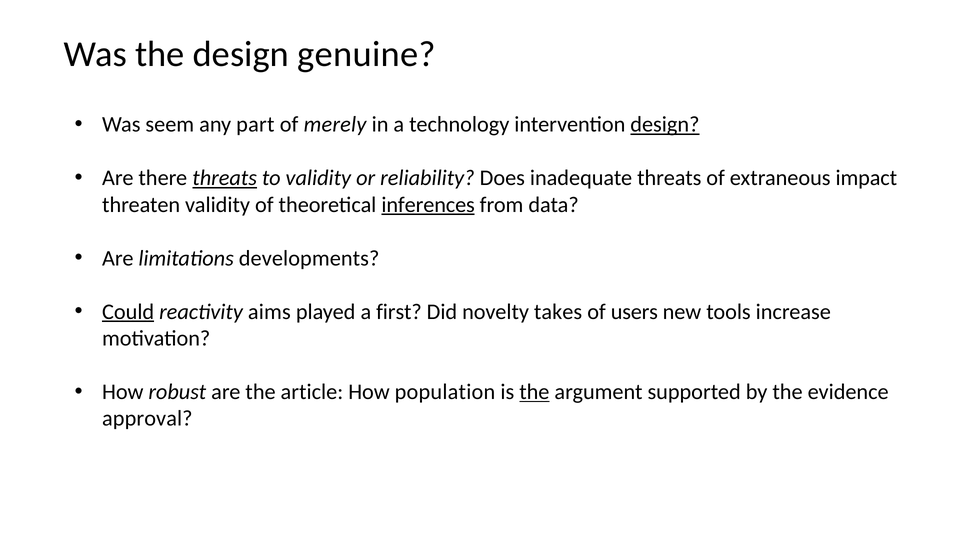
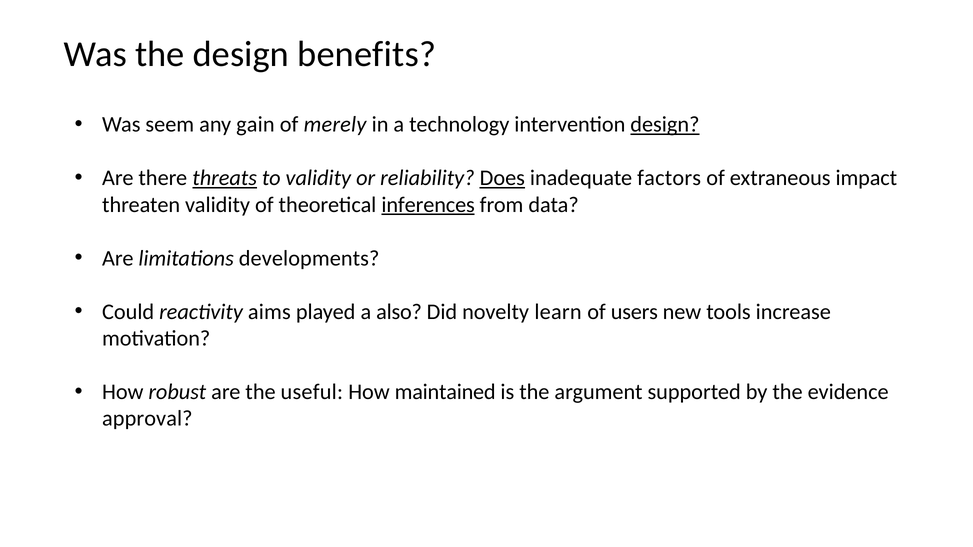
genuine: genuine -> benefits (367, 54)
part: part -> gain (255, 125)
Does underline: none -> present (502, 178)
inadequate threats: threats -> factors (669, 178)
Could underline: present -> none (128, 312)
first: first -> also (399, 312)
takes: takes -> learn (558, 312)
article: article -> useful (312, 392)
population: population -> maintained (445, 392)
the underline: present -> none (534, 392)
